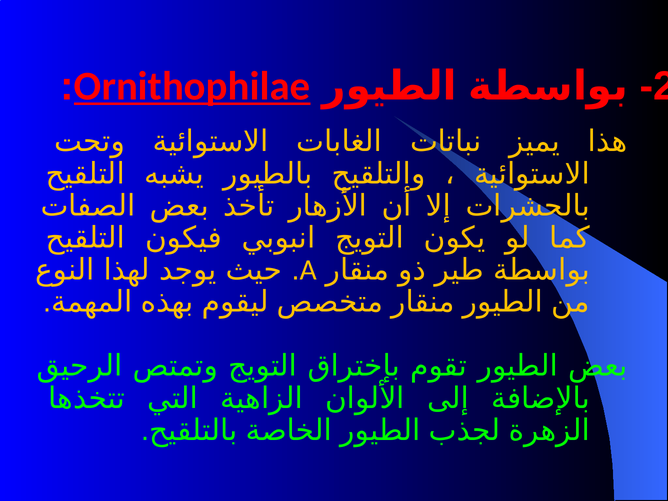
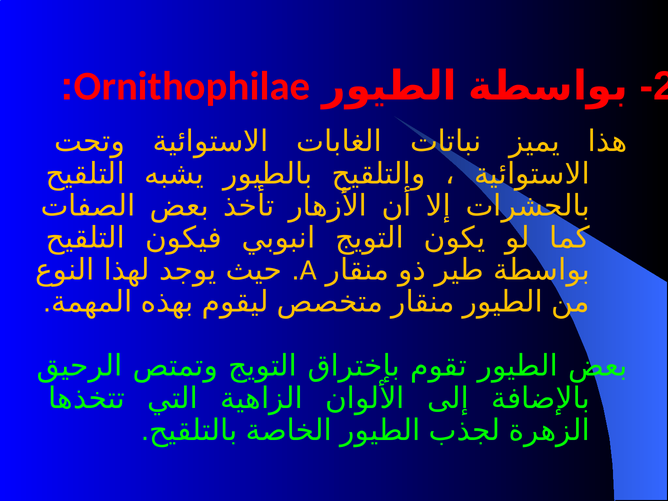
Ornithophilae underline: present -> none (192, 86)
